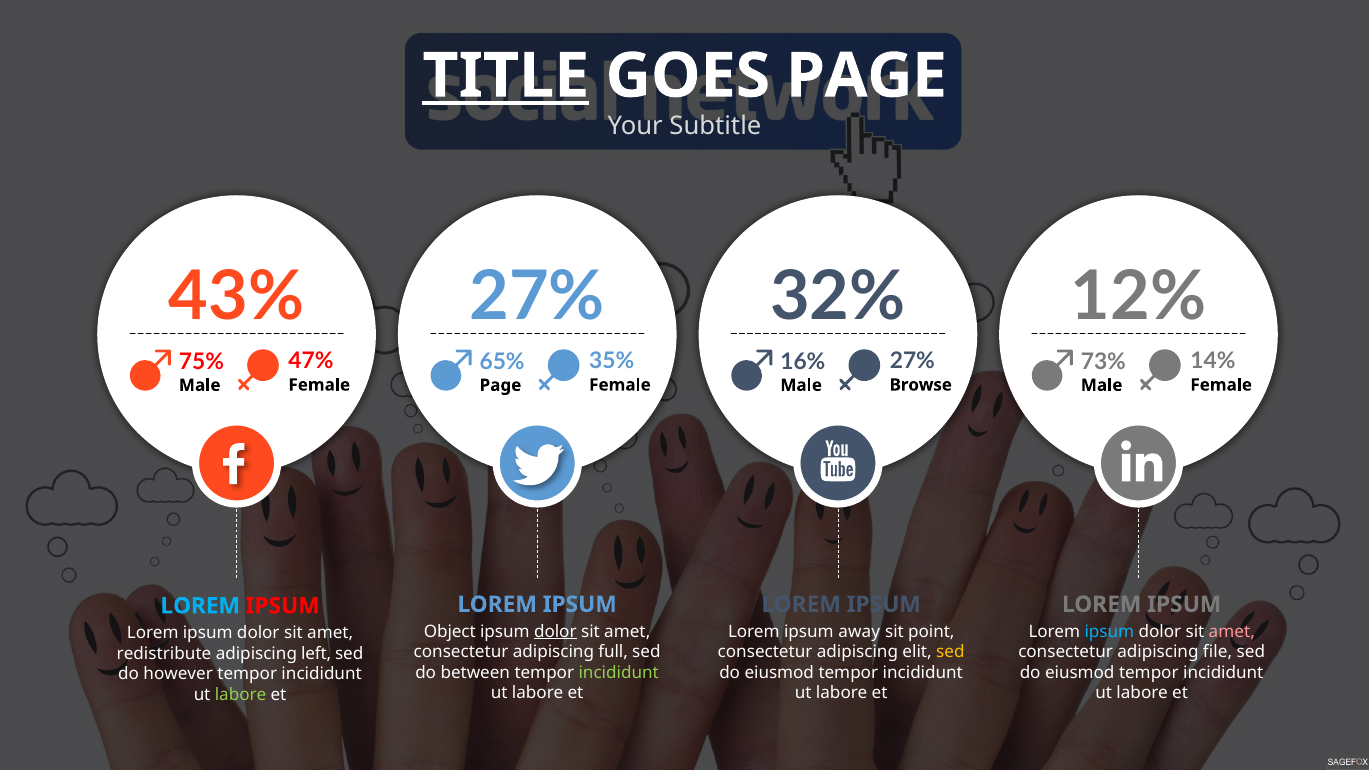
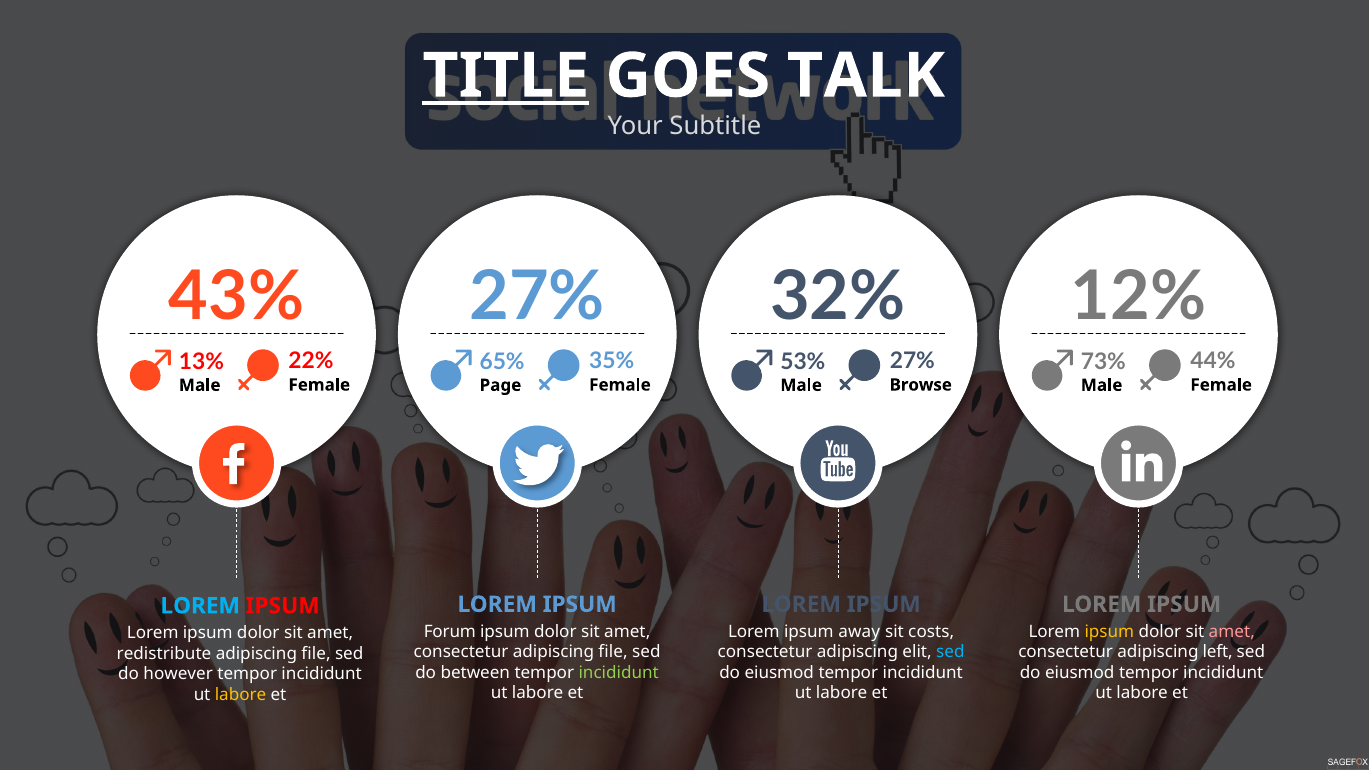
PAGE: PAGE -> TALK (866, 76)
47%: 47% -> 22% (311, 361)
14%: 14% -> 44% (1213, 361)
75%: 75% -> 13% (201, 362)
16%: 16% -> 53% (803, 362)
Object: Object -> Forum (450, 631)
dolor underline: present -> none (555, 631)
point: point -> costs (931, 631)
ipsum colour: light blue -> yellow (1109, 631)
consectetur adipiscing full: full -> file (613, 652)
sed colour: yellow -> light blue (950, 652)
file: file -> left (1218, 652)
left: left -> file (316, 653)
labore colour: light green -> yellow (241, 695)
